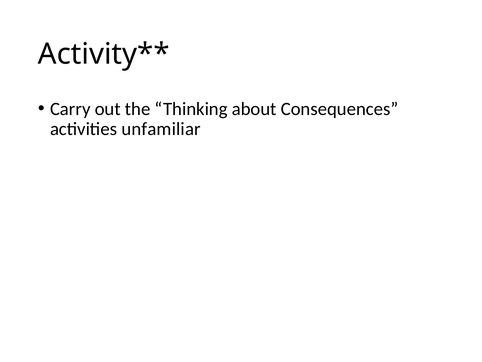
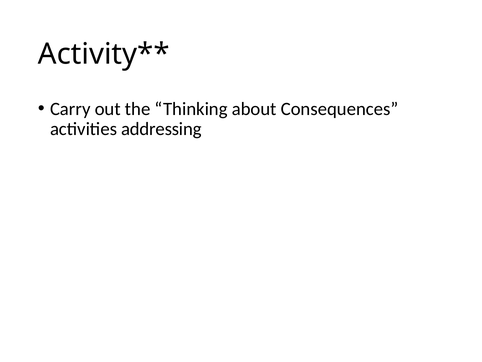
unfamiliar: unfamiliar -> addressing (161, 129)
